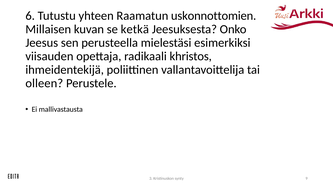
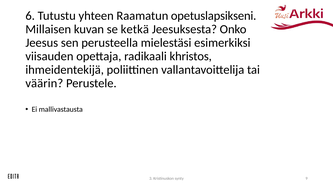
uskonnottomien: uskonnottomien -> opetuslapsikseni (214, 16)
olleen: olleen -> väärin (44, 83)
